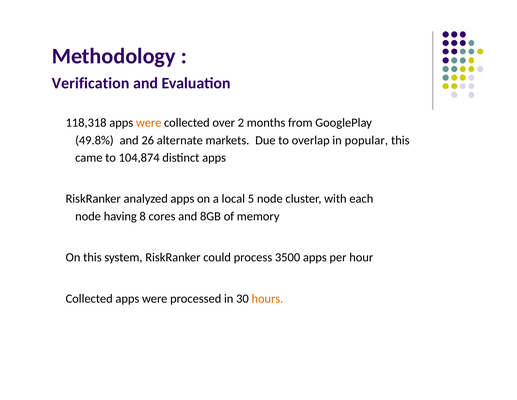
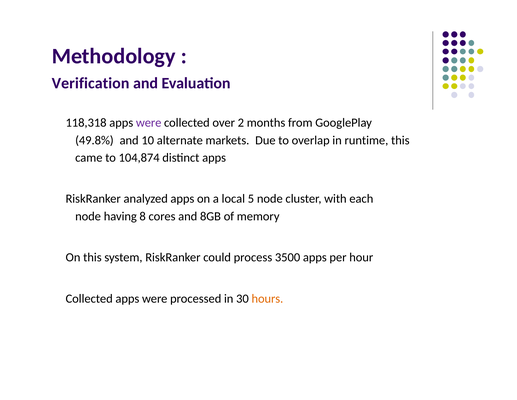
were colour: orange -> purple (149, 123)
26: 26 -> 10 (148, 140)
popular: popular -> runtime (366, 140)
